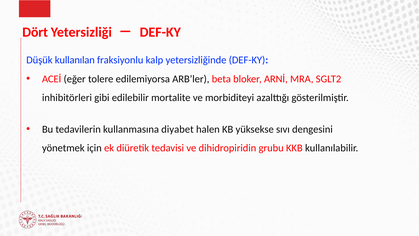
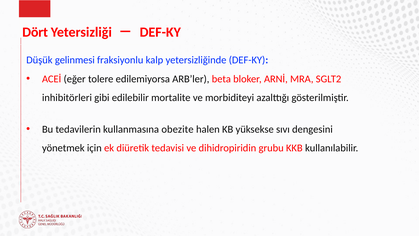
kullanılan: kullanılan -> gelinmesi (75, 60)
diyabet: diyabet -> obezite (177, 129)
